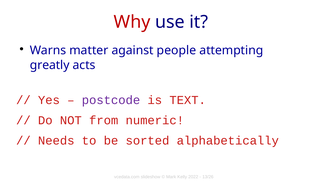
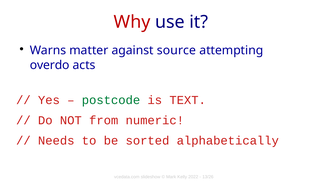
people: people -> source (176, 51)
greatly: greatly -> overdo (50, 65)
postcode colour: purple -> green (111, 100)
